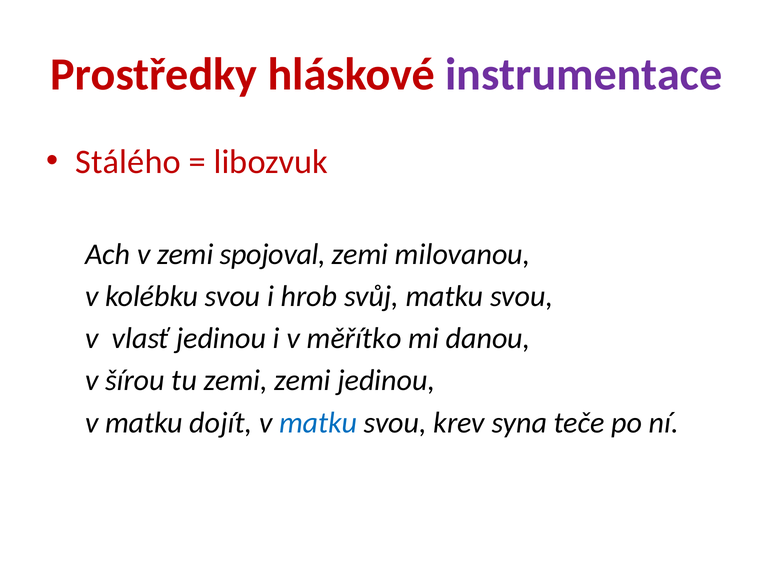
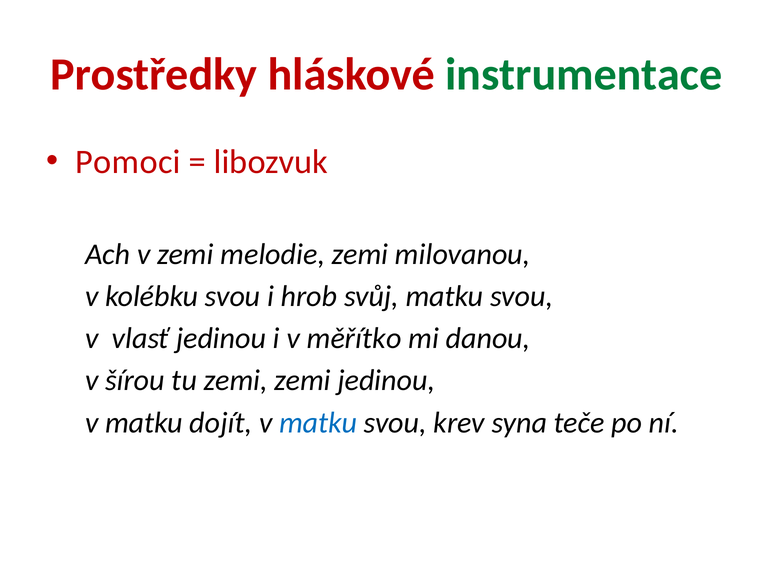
instrumentace colour: purple -> green (584, 75)
Stálého: Stálého -> Pomoci (128, 162)
spojoval: spojoval -> melodie (273, 255)
